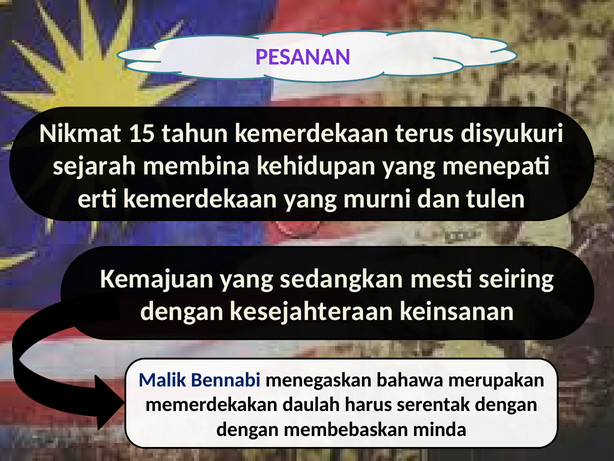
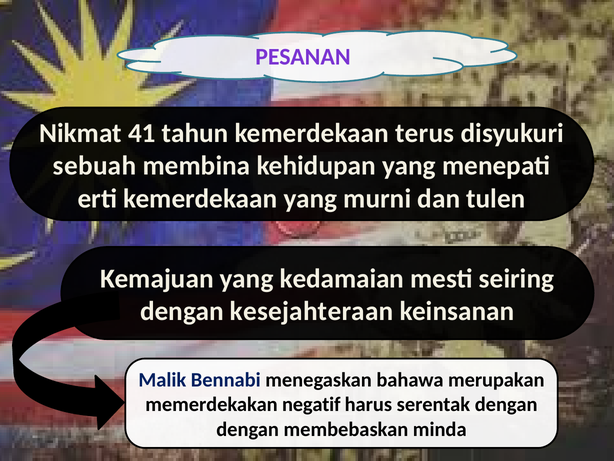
15: 15 -> 41 (142, 133)
sejarah: sejarah -> sebuah (95, 166)
sedangkan: sedangkan -> kedamaian (342, 278)
daulah: daulah -> negatif (311, 404)
